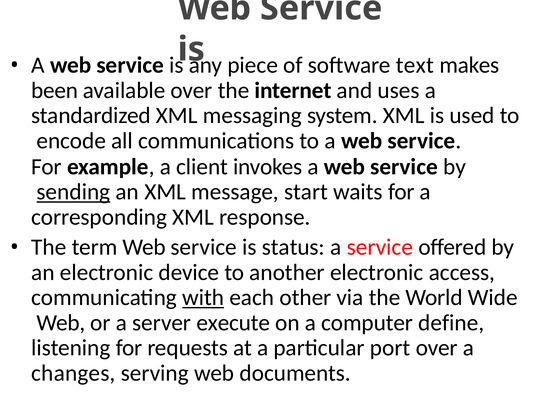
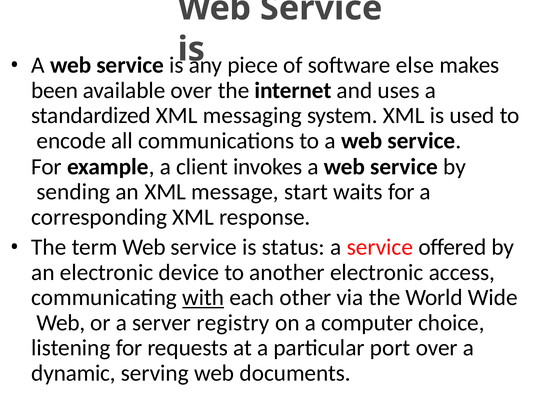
text: text -> else (415, 65)
sending underline: present -> none (73, 192)
execute: execute -> registry (233, 323)
define: define -> choice (451, 323)
changes: changes -> dynamic (74, 373)
